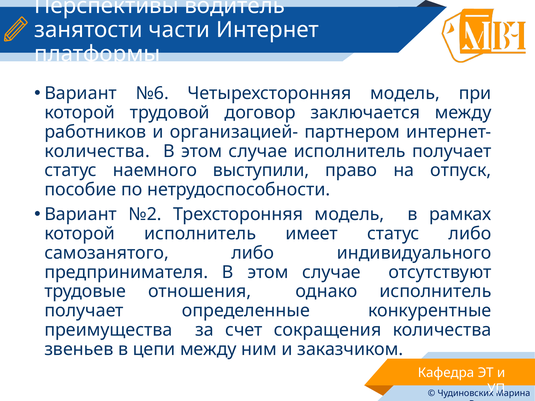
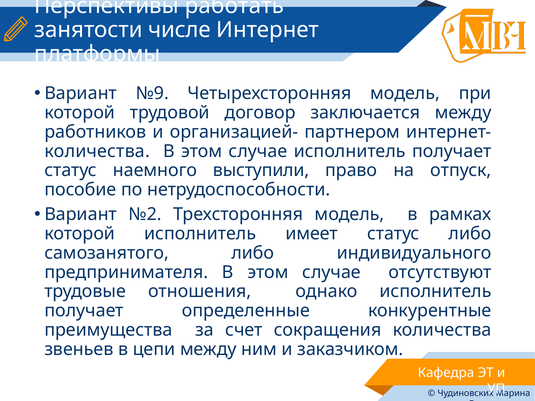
водитель: водитель -> работать (234, 6)
части: части -> числе (180, 30)
№6: №6 -> №9 (152, 93)
